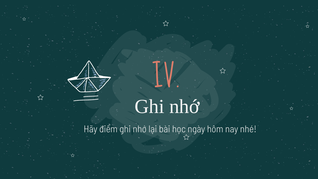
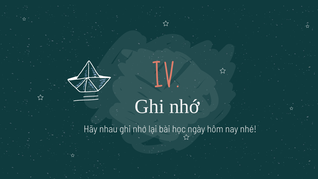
điểm: điểm -> nhau (108, 129)
